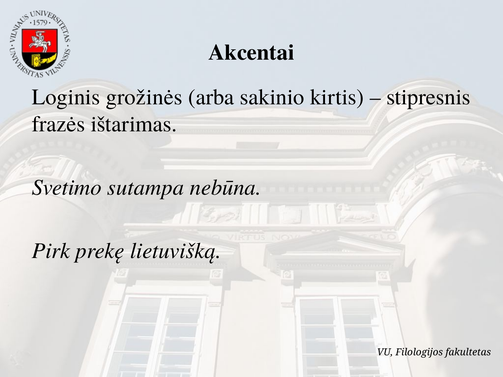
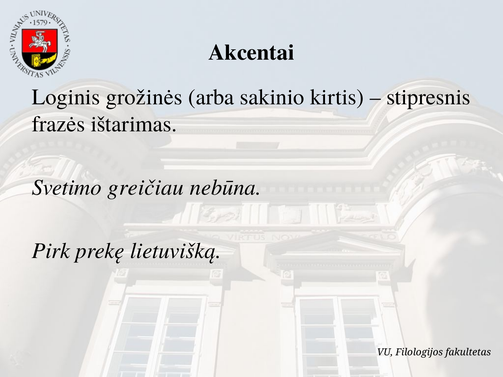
sutampa: sutampa -> greičiau (146, 188)
